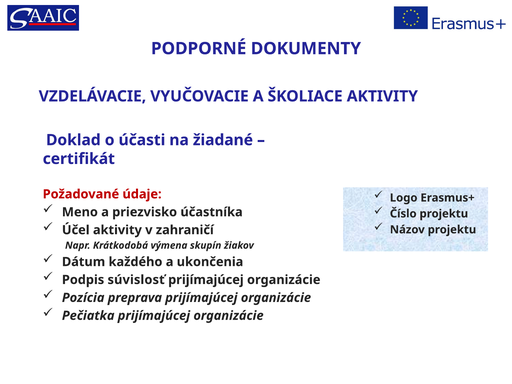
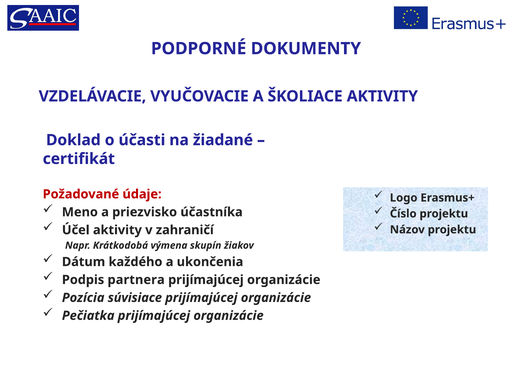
súvislosť: súvislosť -> partnera (136, 280)
preprava: preprava -> súvisiace (135, 298)
